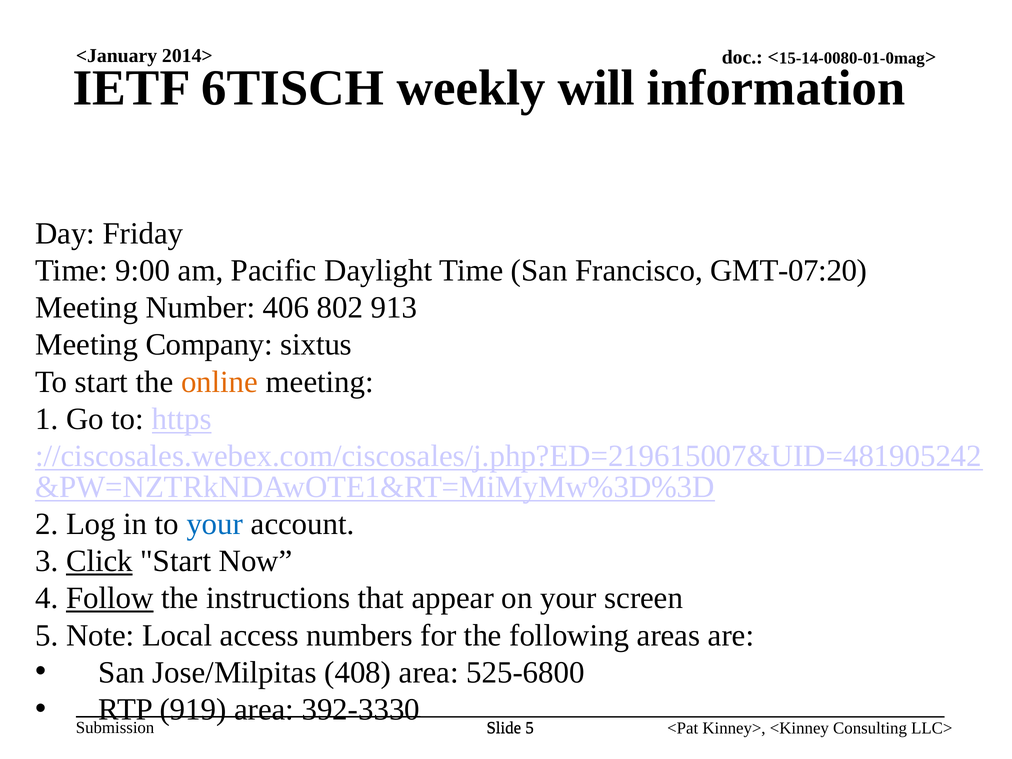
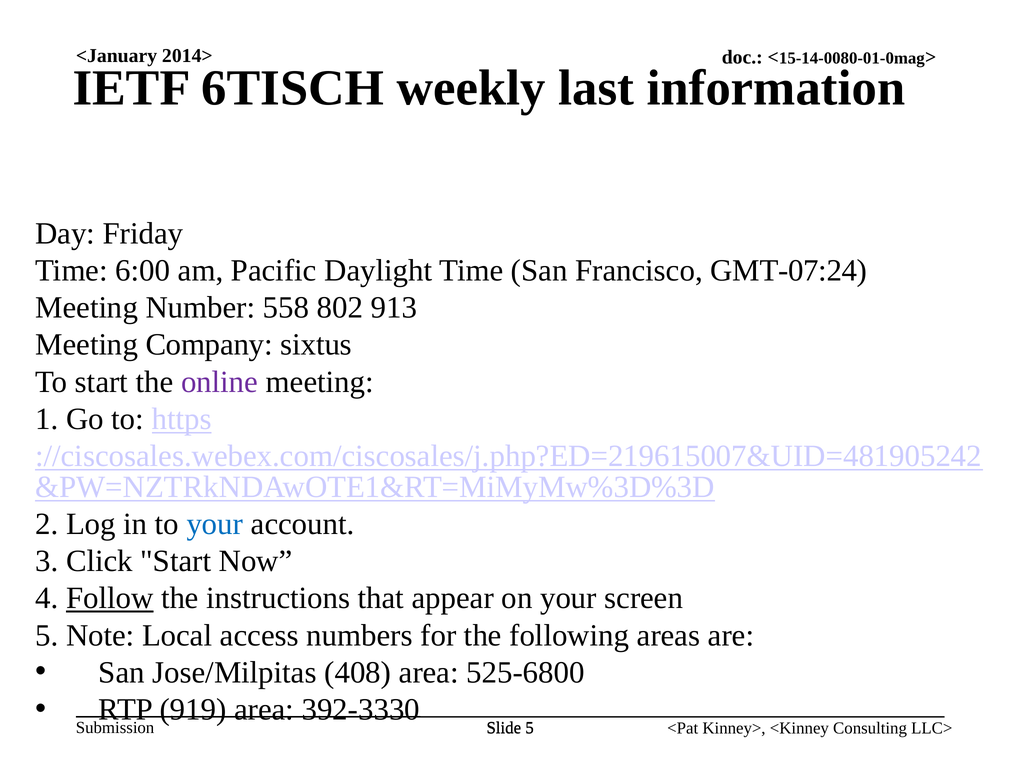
will: will -> last (596, 88)
9:00: 9:00 -> 6:00 (143, 271)
GMT-07:20: GMT-07:20 -> GMT-07:24 (789, 271)
406: 406 -> 558 (286, 308)
online colour: orange -> purple (220, 382)
Click underline: present -> none (99, 561)
